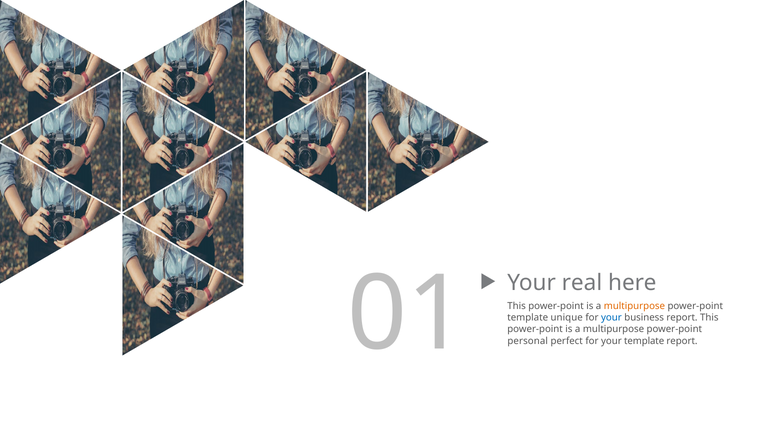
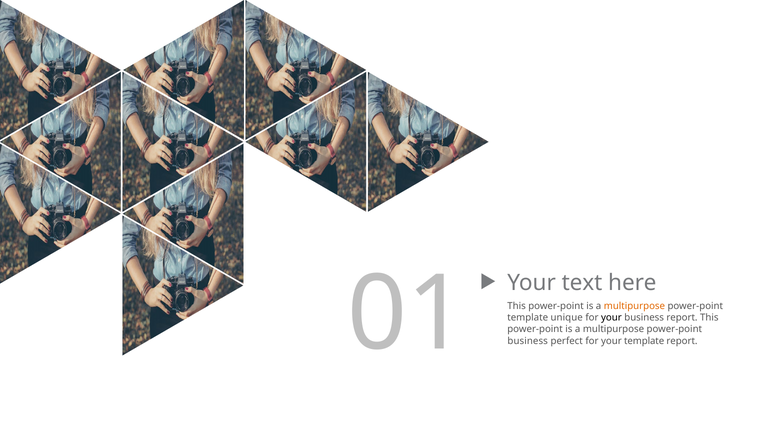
real: real -> text (582, 283)
your colour: blue -> black (611, 318)
personal: personal -> business (528, 341)
